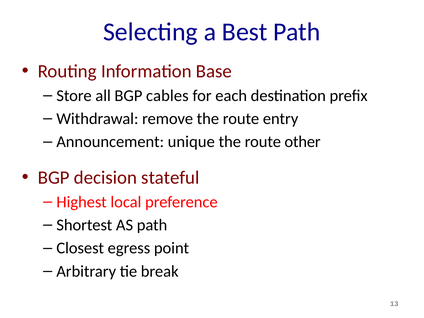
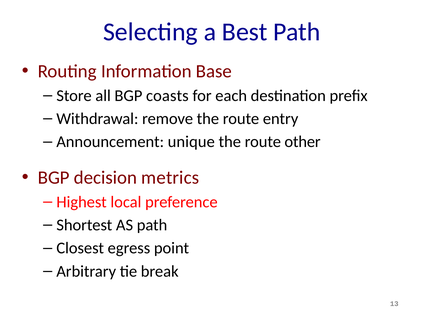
cables: cables -> coasts (167, 96)
stateful: stateful -> metrics (170, 178)
